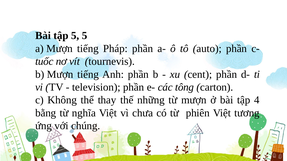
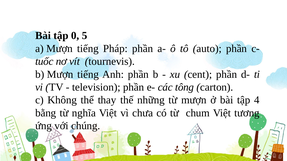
tập 5: 5 -> 0 (75, 36)
phiên: phiên -> chum (198, 113)
